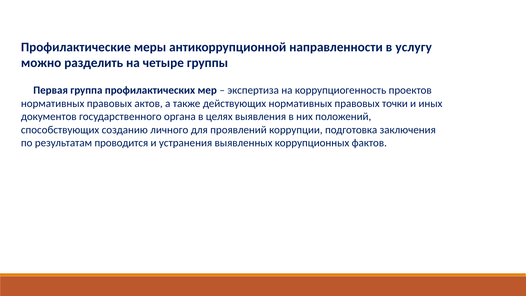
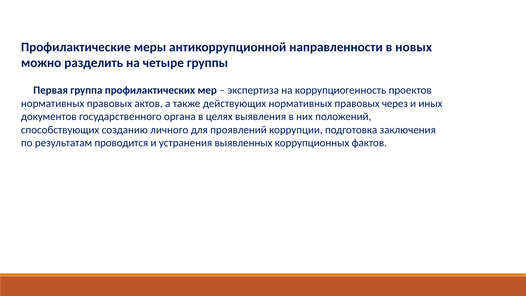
услугу: услугу -> новых (414, 47)
точки: точки -> через (395, 103)
